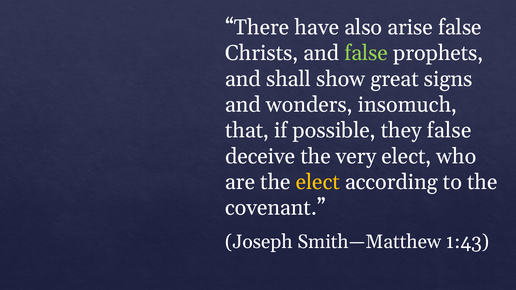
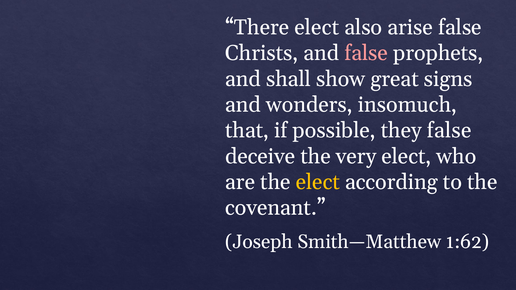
There have: have -> elect (317, 27)
false colour: light green -> pink (366, 53)
1:43: 1:43 -> 1:62 (468, 242)
